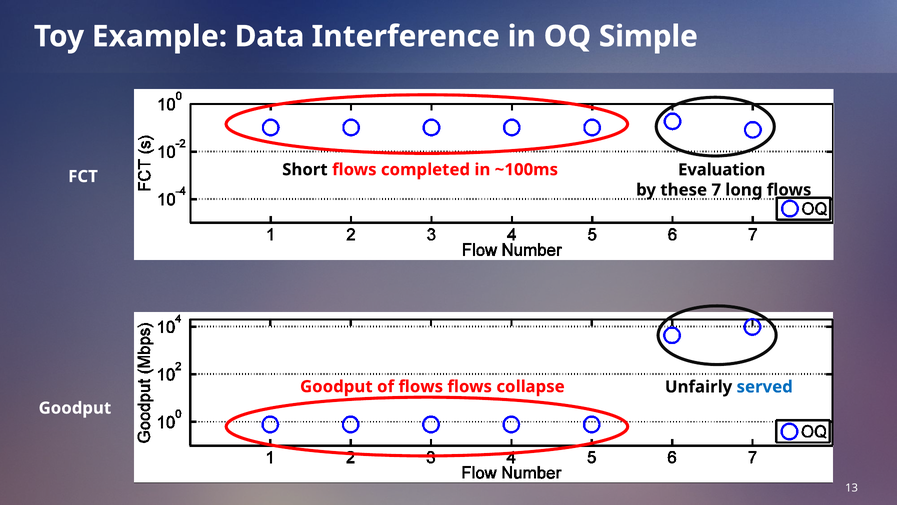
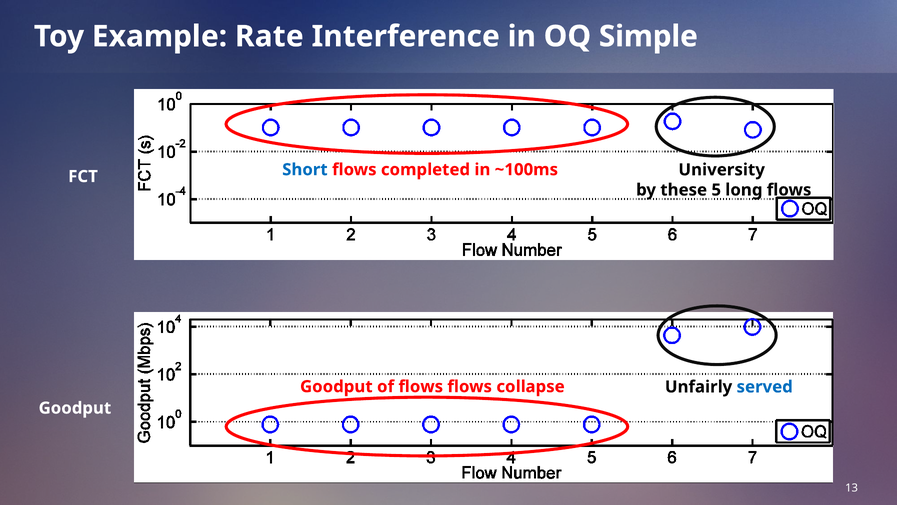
Data: Data -> Rate (269, 36)
Short colour: black -> blue (305, 170)
Evaluation: Evaluation -> University (722, 170)
7: 7 -> 5 (716, 190)
